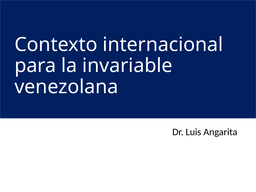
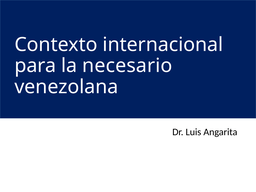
invariable: invariable -> necesario (127, 66)
